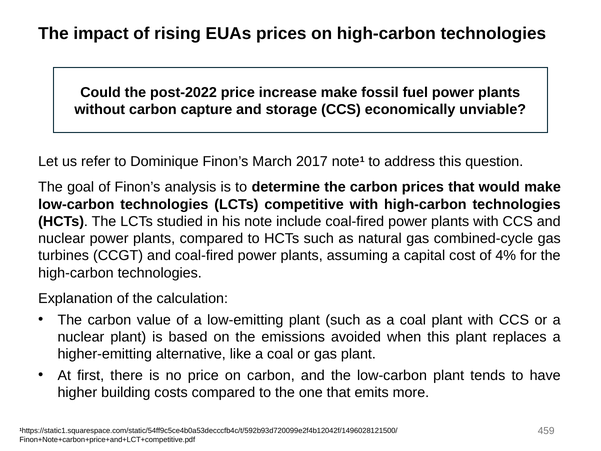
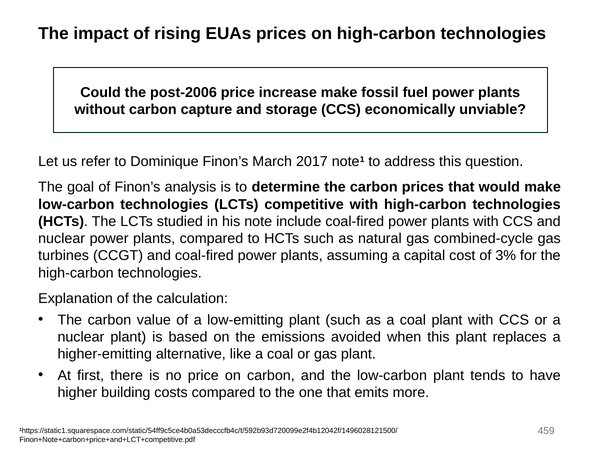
post-2022: post-2022 -> post-2006 (183, 92)
4%: 4% -> 3% (506, 256)
